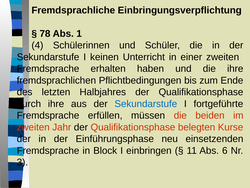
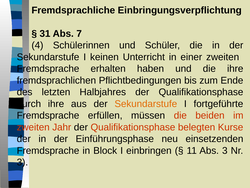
78: 78 -> 31 (45, 34)
1: 1 -> 7 (79, 34)
Sekundarstufe colour: blue -> orange (146, 104)
Abs 6: 6 -> 3 (225, 150)
